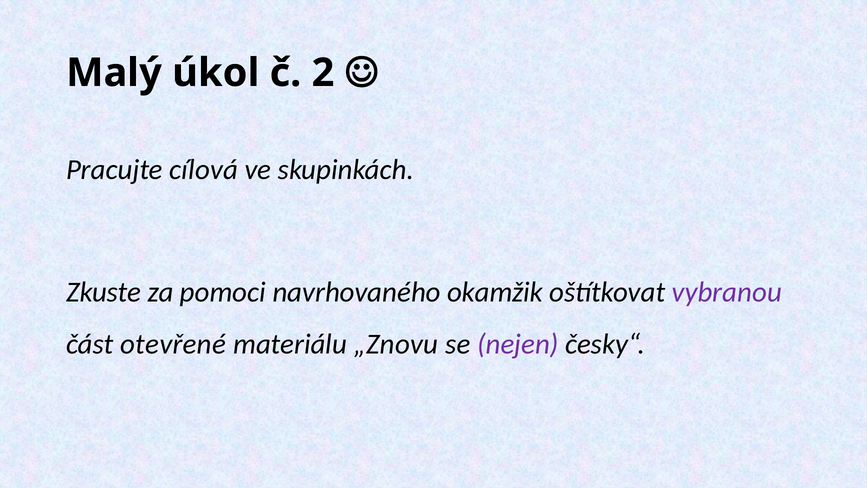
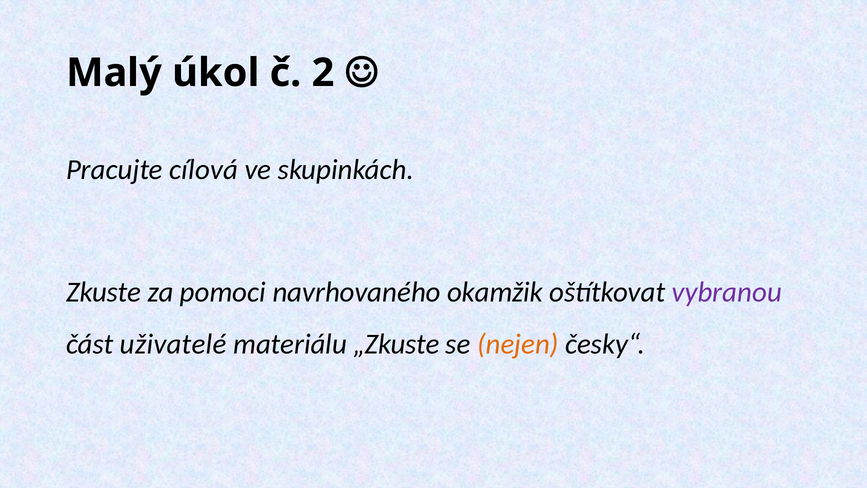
otevřené: otevřené -> uživatelé (173, 344)
„Znovu: „Znovu -> „Zkuste (396, 344)
nejen colour: purple -> orange (518, 344)
